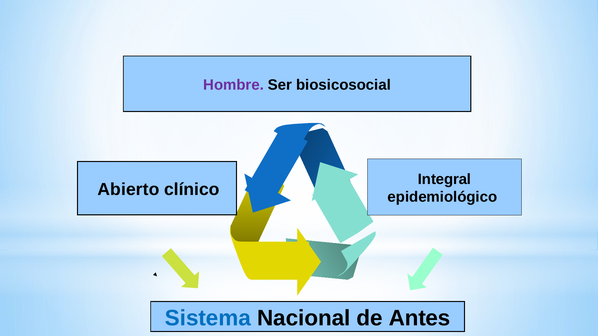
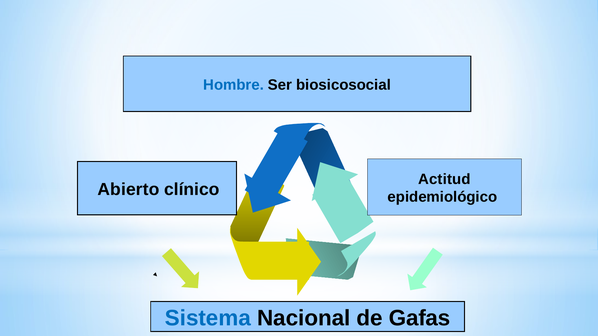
Hombre colour: purple -> blue (234, 85)
Integral: Integral -> Actitud (444, 179)
Antes: Antes -> Gafas (420, 318)
